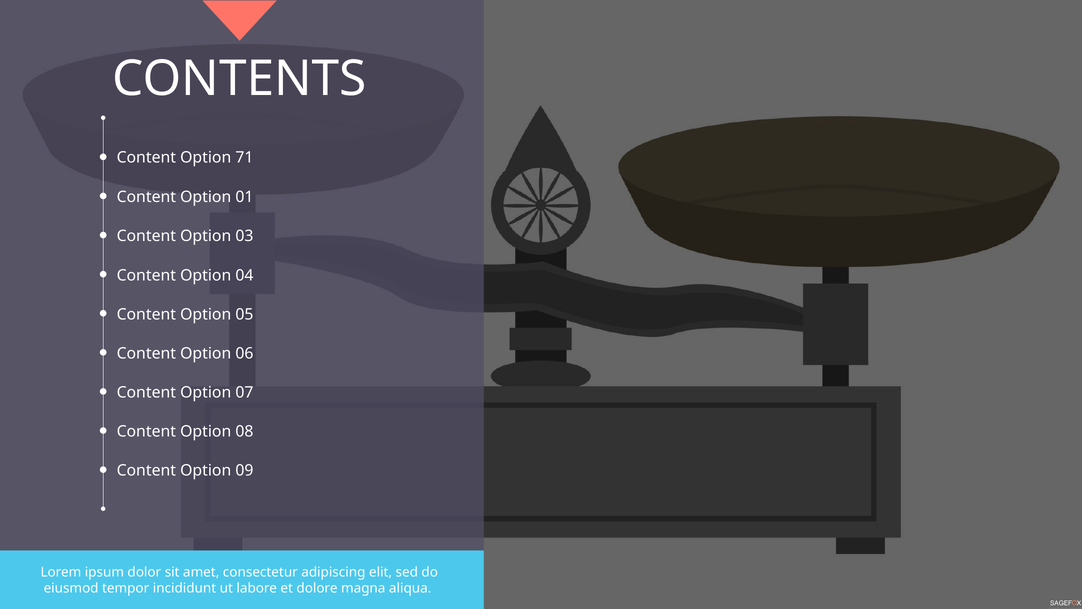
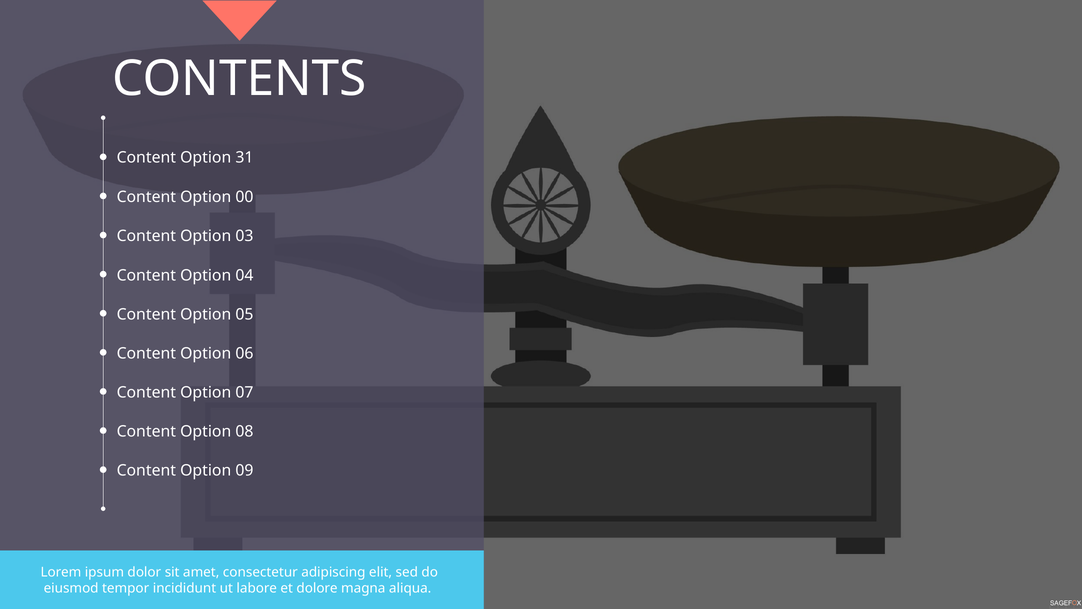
71: 71 -> 31 (244, 158)
01: 01 -> 00 (244, 197)
